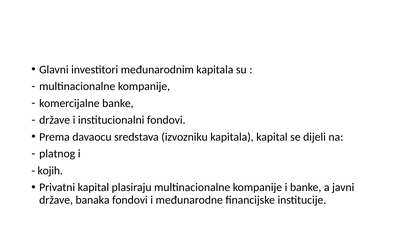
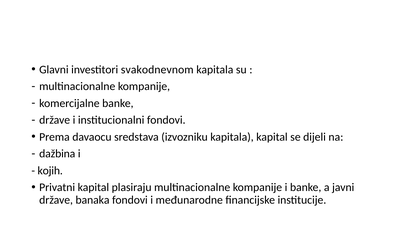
međunarodnim: međunarodnim -> svakodnevnom (157, 70)
platnog: platnog -> dažbina (57, 154)
